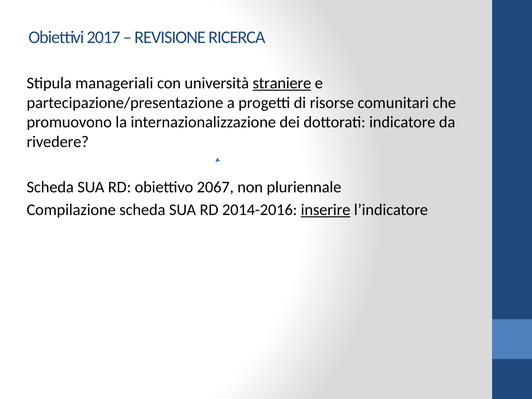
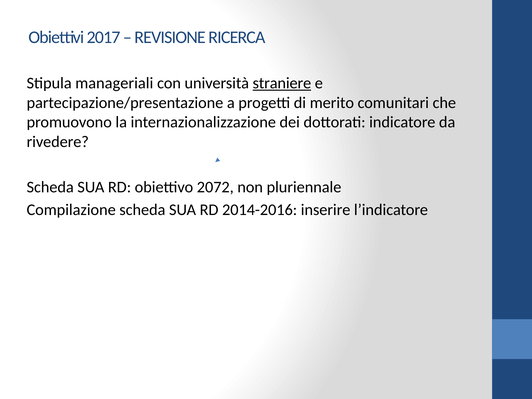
risorse: risorse -> merito (332, 103)
2067: 2067 -> 2072 (215, 187)
inserire underline: present -> none (326, 210)
